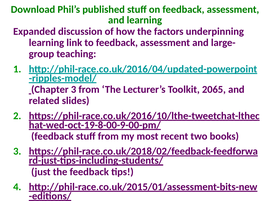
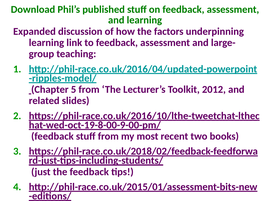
Chapter 3: 3 -> 5 (74, 89)
2065: 2065 -> 2012 (214, 89)
